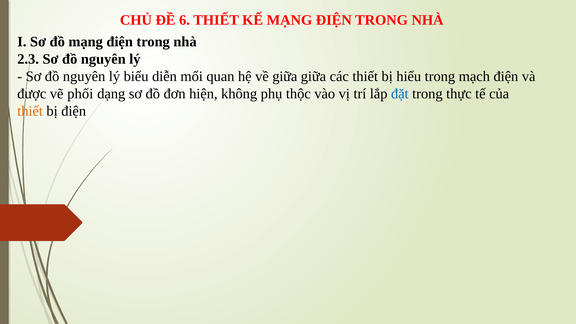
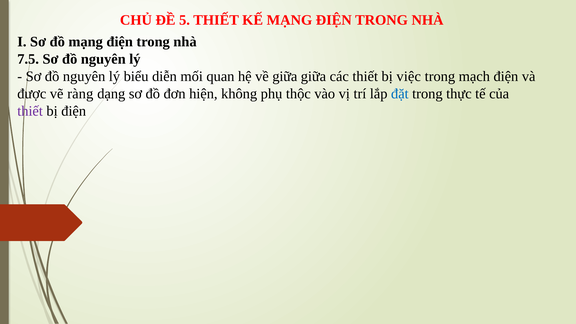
6: 6 -> 5 (185, 20)
2.3: 2.3 -> 7.5 (28, 59)
hiểu: hiểu -> việc (409, 76)
phối: phối -> ràng (80, 94)
thiết colour: orange -> purple (30, 111)
